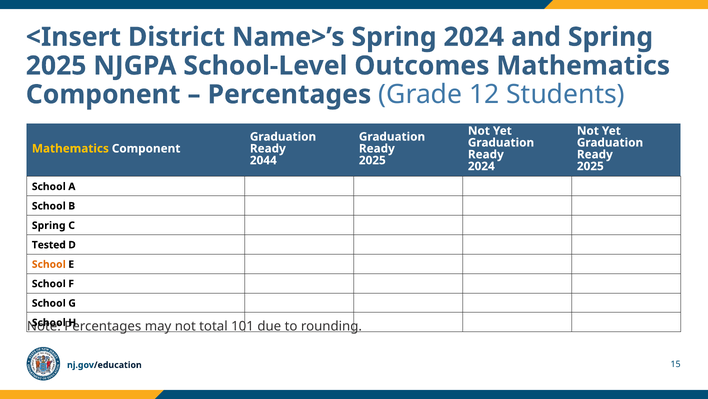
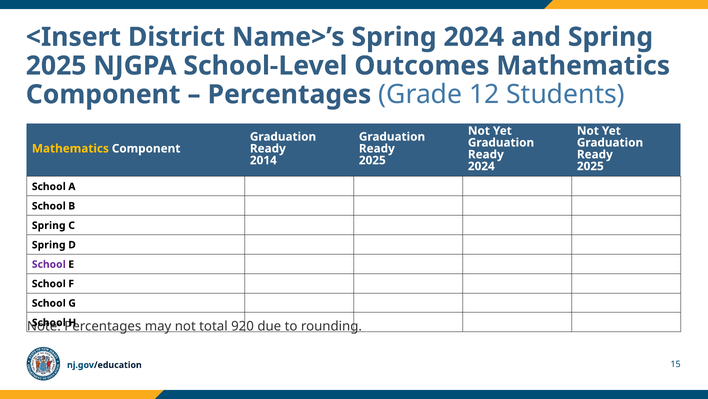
2044: 2044 -> 2014 (263, 160)
Tested: Tested -> Spring (49, 244)
School colour: orange -> purple (49, 264)
101: 101 -> 920 (243, 326)
